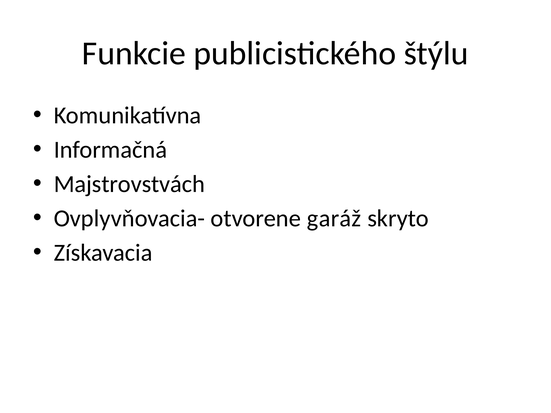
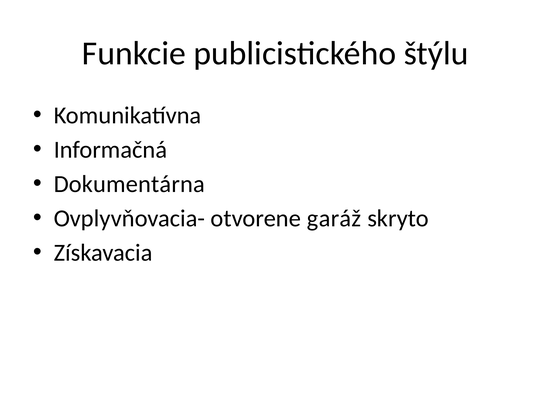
Majstrovstvách: Majstrovstvách -> Dokumentárna (129, 184)
